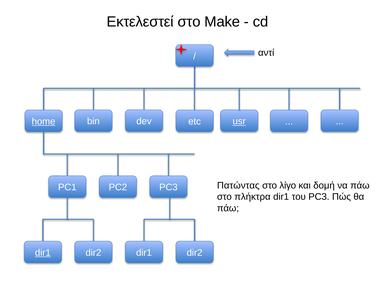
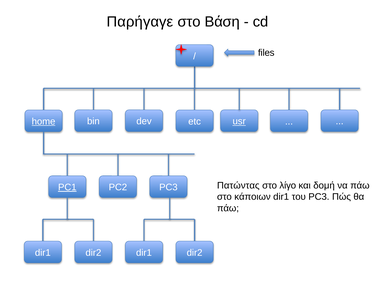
Εκτελεστεί: Εκτελεστεί -> Παρήγαγε (140, 22)
Make: Make -> Βάση (222, 22)
αντί: αντί -> files (266, 53)
PC1 underline: none -> present (67, 187)
πλήκτρα: πλήκτρα -> κάποιων (253, 197)
dir1 underline: present -> none (43, 253)
